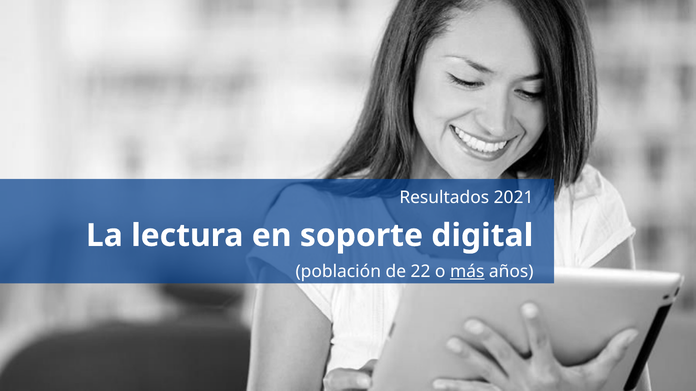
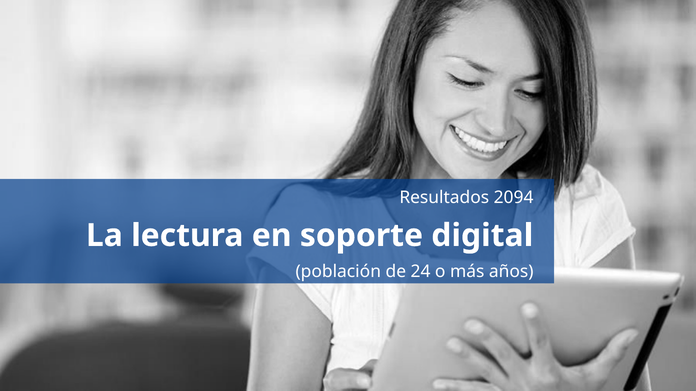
2021: 2021 -> 2094 (514, 198)
22: 22 -> 24 (420, 272)
más underline: present -> none (467, 272)
